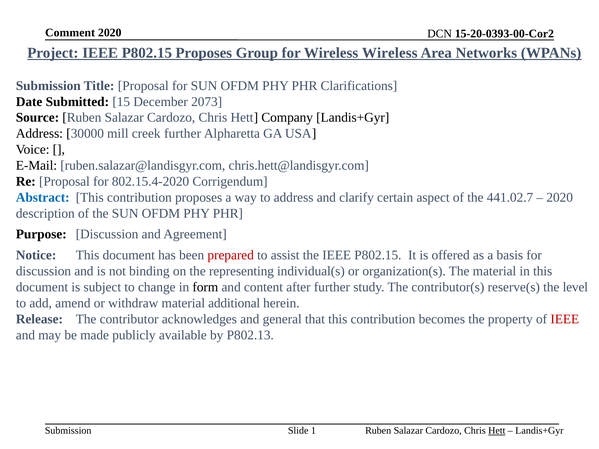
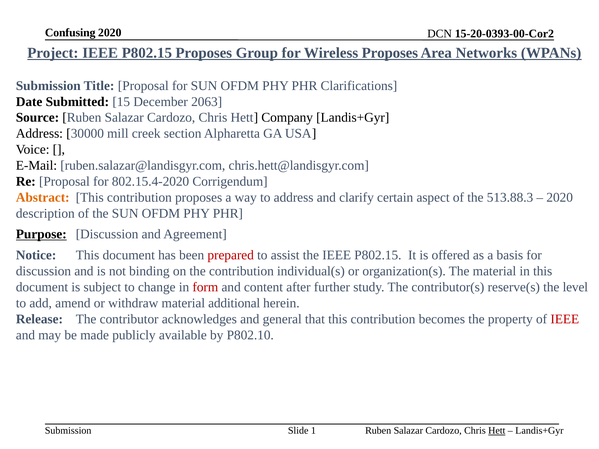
Comment: Comment -> Confusing (70, 33)
Wireless Wireless: Wireless -> Proposes (390, 53)
2073: 2073 -> 2063 (207, 102)
creek further: further -> section (183, 134)
Abstract colour: blue -> orange (43, 197)
441.02.7: 441.02.7 -> 513.88.3 (510, 197)
Purpose underline: none -> present (41, 234)
the representing: representing -> contribution (241, 271)
form colour: black -> red (205, 287)
P802.13: P802.13 -> P802.10 (250, 335)
